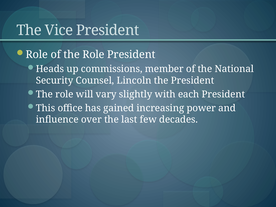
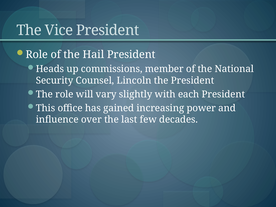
of the Role: Role -> Hail (93, 55)
